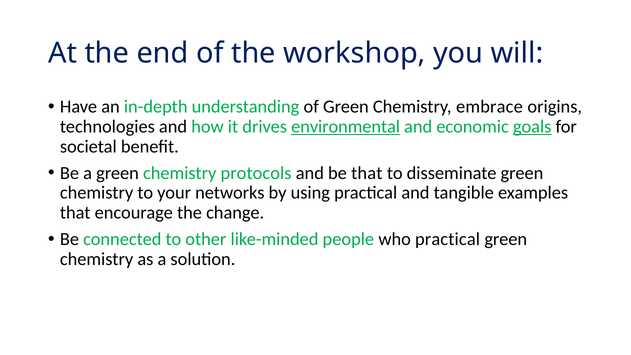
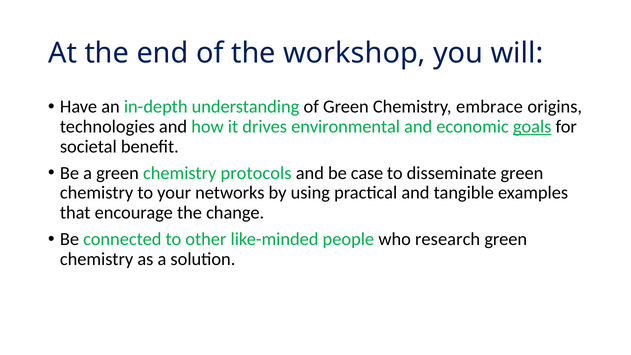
environmental underline: present -> none (346, 127)
be that: that -> case (367, 173)
who practical: practical -> research (448, 239)
